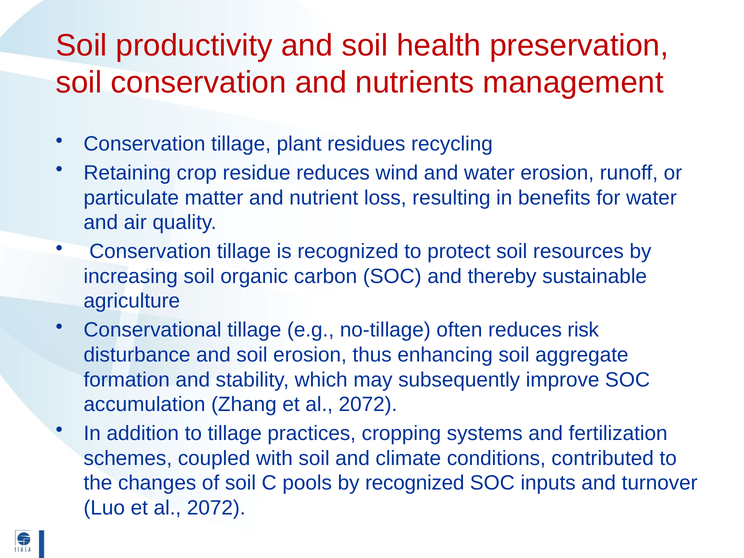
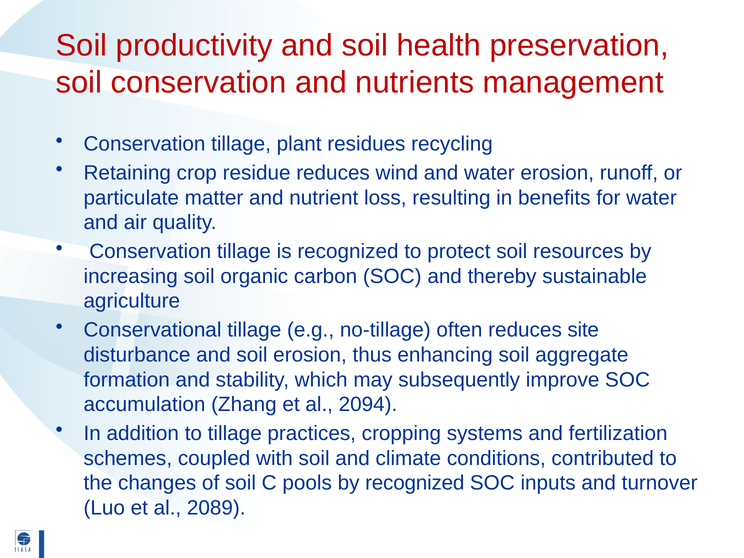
risk: risk -> site (583, 330)
Zhang et al 2072: 2072 -> 2094 (368, 405)
Luo et al 2072: 2072 -> 2089 (216, 508)
